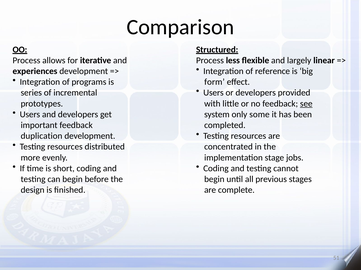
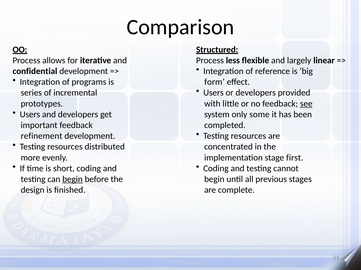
experiences: experiences -> confidential (35, 71)
duplication: duplication -> refinement (42, 136)
jobs: jobs -> first (295, 158)
begin underline: none -> present (72, 180)
